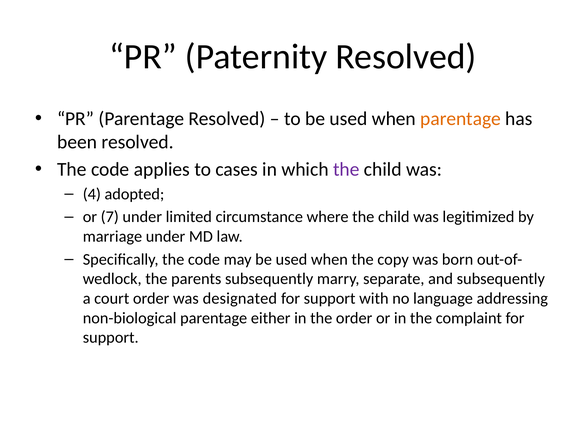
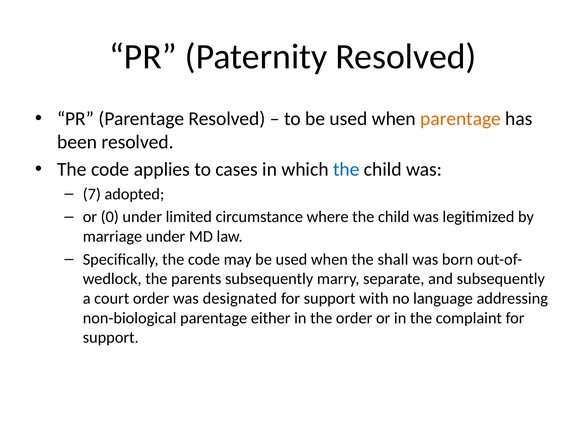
the colour: purple -> blue (346, 169)
4: 4 -> 7 (92, 194)
7: 7 -> 0 (110, 217)
copy: copy -> shall (393, 259)
